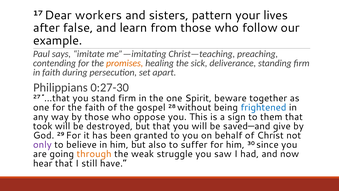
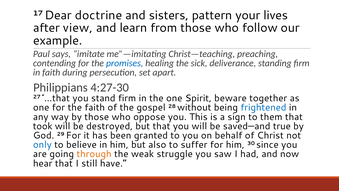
workers: workers -> doctrine (99, 15)
false: false -> view (78, 28)
promises colour: orange -> blue (125, 63)
0:27-30: 0:27-30 -> 4:27-30 (110, 87)
give: give -> true (282, 126)
only colour: purple -> blue (42, 145)
